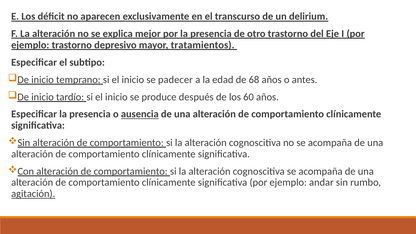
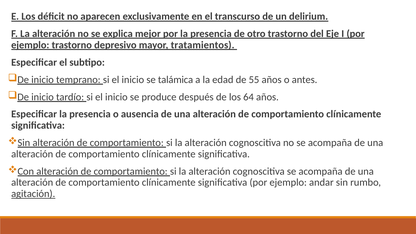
padecer: padecer -> talámica (176, 80)
68: 68 -> 55 (254, 80)
60: 60 -> 64 (249, 97)
ausencia underline: present -> none (140, 114)
